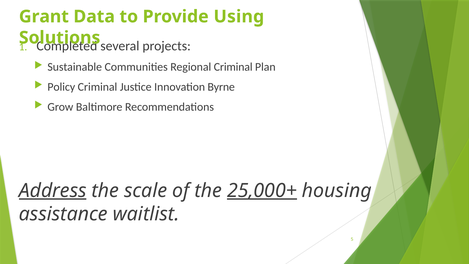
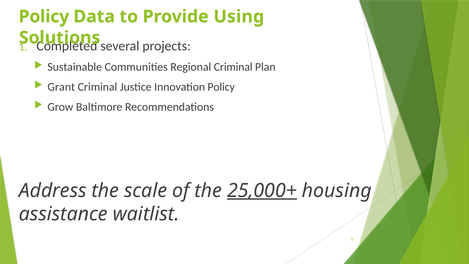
Grant: Grant -> Policy (44, 17)
Policy: Policy -> Grant (61, 87)
Innovation Byrne: Byrne -> Policy (221, 87)
Address underline: present -> none (53, 190)
